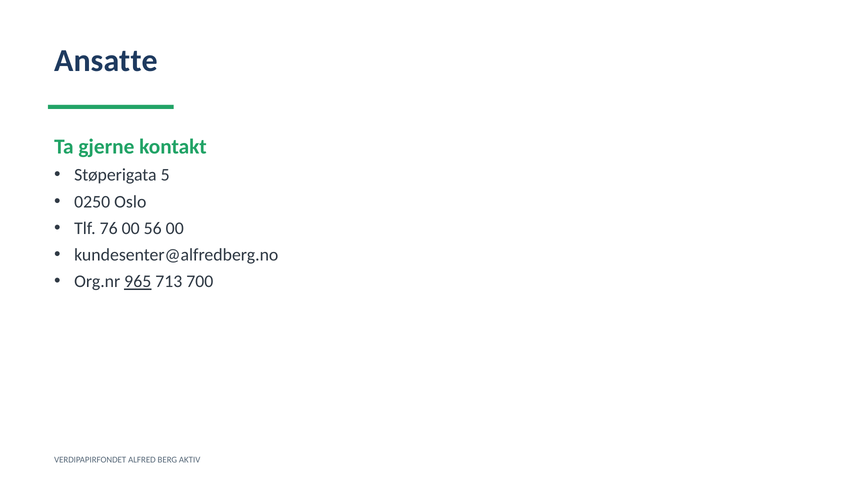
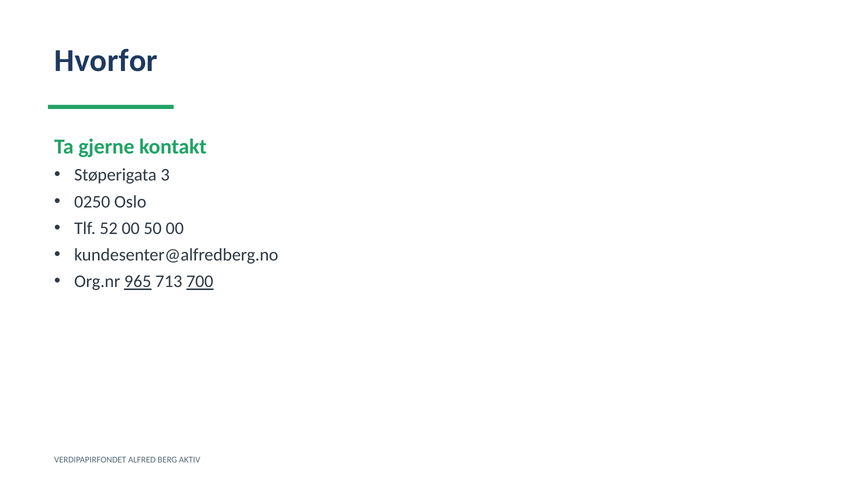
Ansatte: Ansatte -> Hvorfor (106, 61)
5: 5 -> 3 (165, 175)
76: 76 -> 52 (109, 228)
56: 56 -> 50 (153, 228)
700 underline: none -> present (200, 282)
